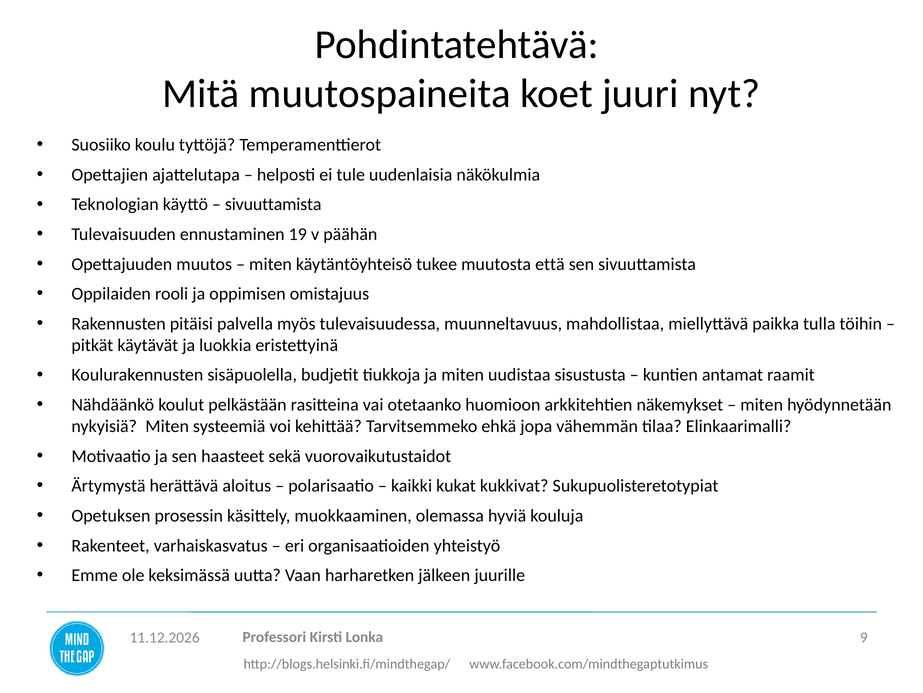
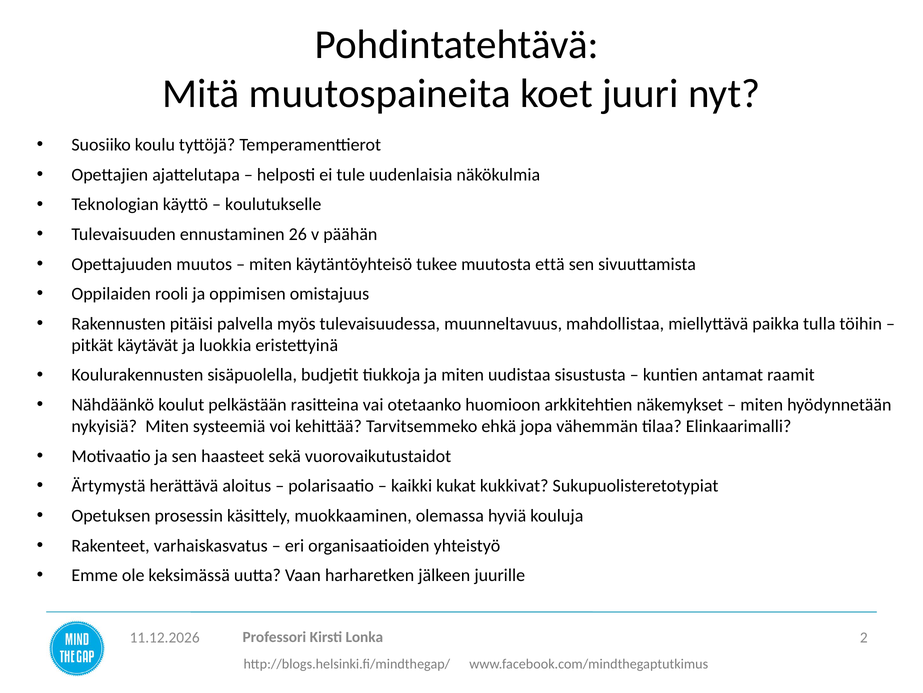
sivuuttamista: sivuuttamista -> koulutukselle (273, 204)
19: 19 -> 26 (298, 234)
9: 9 -> 2 (864, 637)
